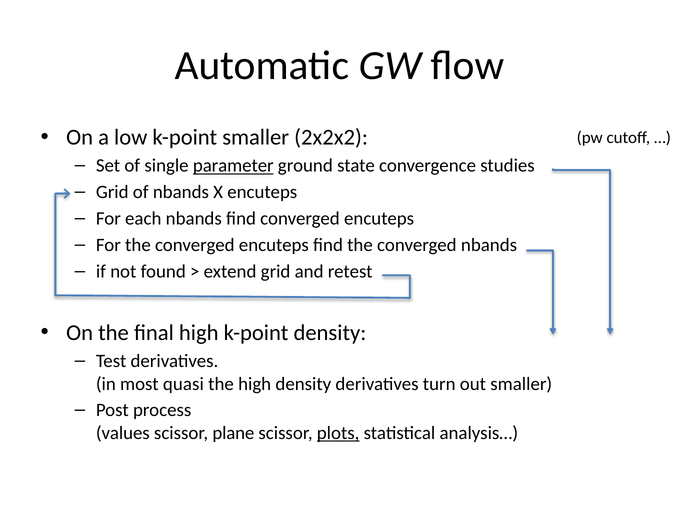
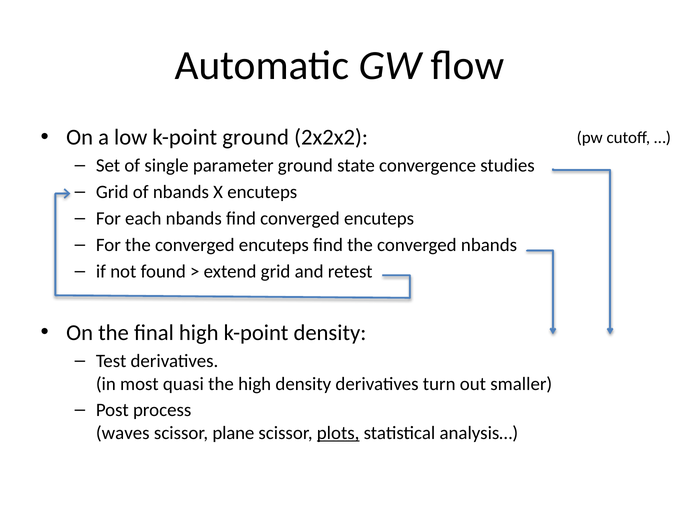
k-point smaller: smaller -> ground (256, 137)
parameter underline: present -> none (233, 166)
values: values -> waves (123, 433)
